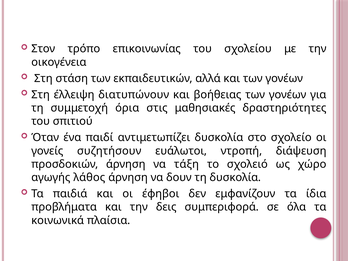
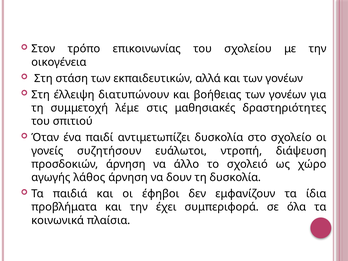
όρια: όρια -> λέμε (127, 108)
τάξη: τάξη -> άλλο (186, 164)
δεις: δεις -> έχει (166, 207)
